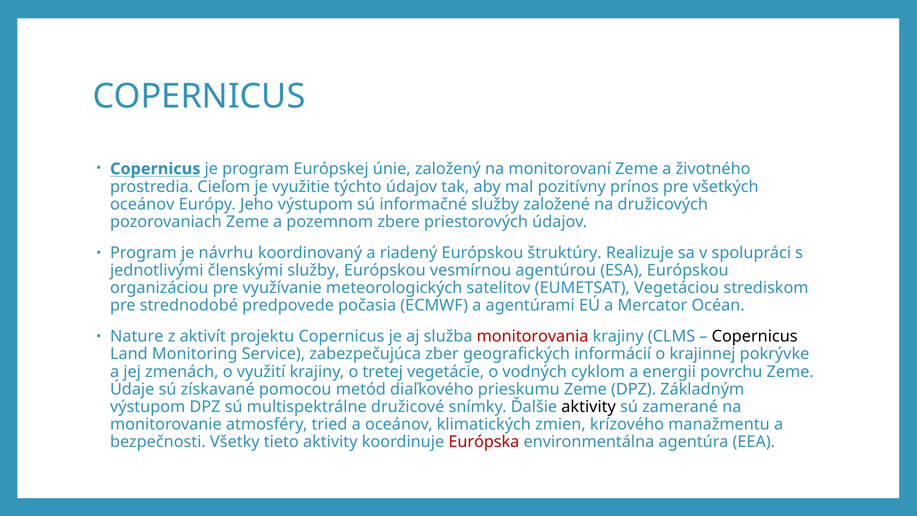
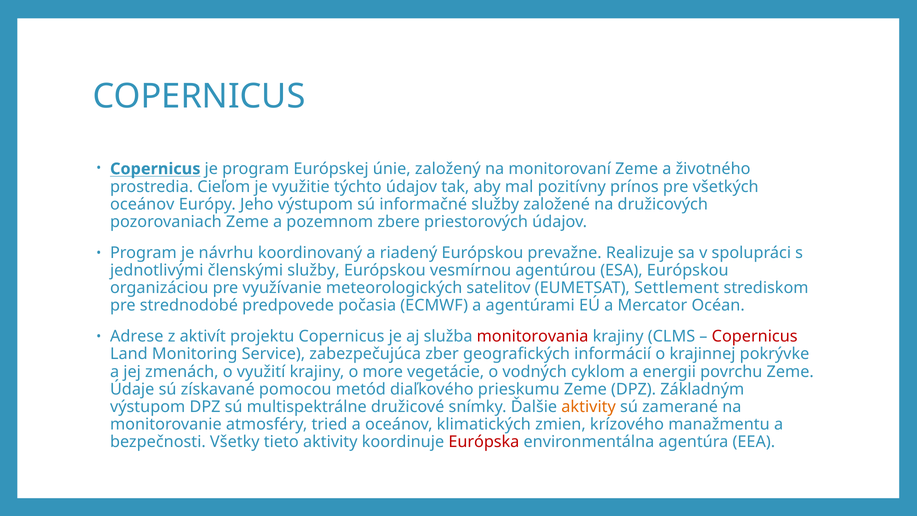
štruktúry: štruktúry -> prevažne (565, 253)
Vegetáciou: Vegetáciou -> Settlement (677, 288)
Nature: Nature -> Adrese (137, 336)
Copernicus colour: black -> red (755, 336)
tretej: tretej -> more (383, 372)
aktivity colour: black -> orange (589, 407)
